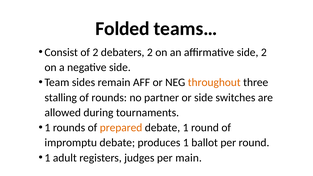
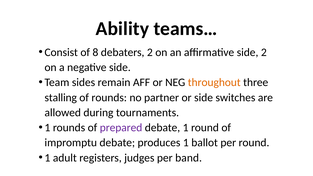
Folded: Folded -> Ability (122, 29)
of 2: 2 -> 8 (95, 52)
prepared colour: orange -> purple (121, 128)
main: main -> band (189, 158)
